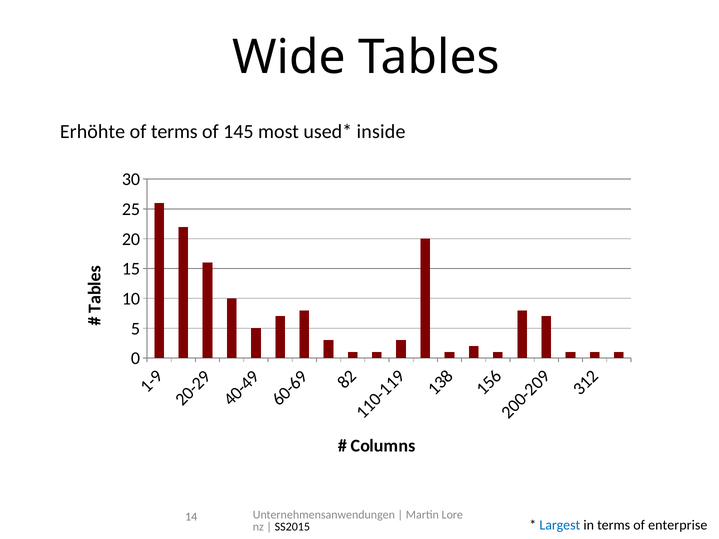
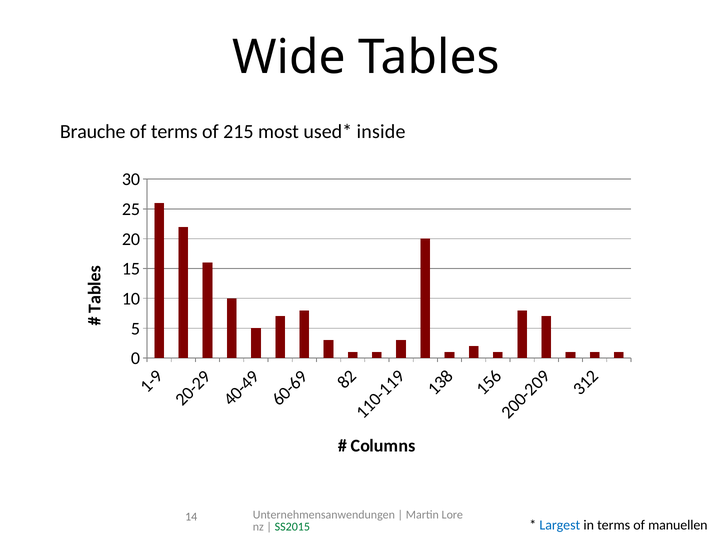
Erhöhte: Erhöhte -> Brauche (93, 132)
145: 145 -> 215 (238, 132)
enterprise: enterprise -> manuellen (678, 526)
SS2015 colour: black -> green (292, 527)
